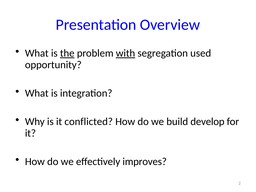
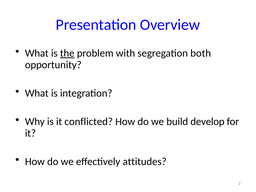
with underline: present -> none (126, 53)
used: used -> both (201, 53)
improves: improves -> attitudes (145, 162)
